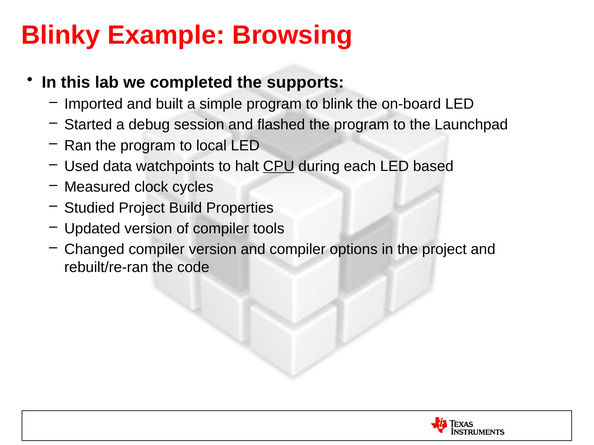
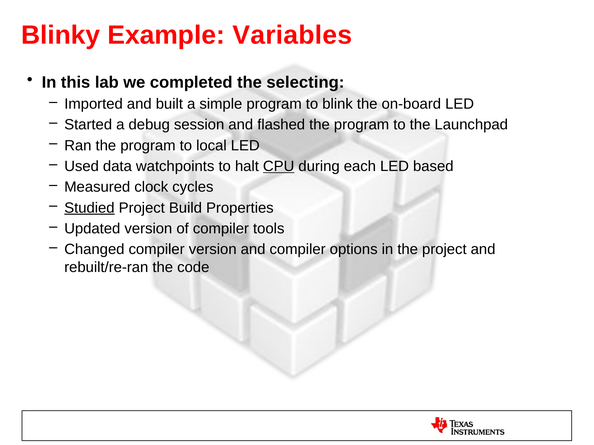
Browsing: Browsing -> Variables (292, 35)
supports: supports -> selecting (305, 82)
Studied underline: none -> present (89, 208)
